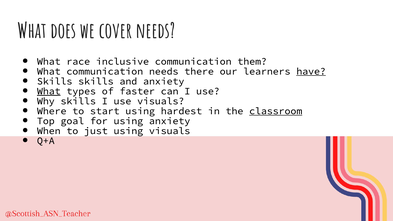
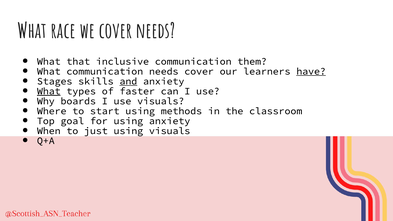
does: does -> race (63, 31)
race: race -> that (78, 61)
needs there: there -> cover (199, 71)
Skills: Skills -> Stages (55, 81)
and underline: none -> present (128, 81)
Why skills: skills -> boards (78, 101)
hardest: hardest -> methods (181, 111)
classroom underline: present -> none (276, 111)
